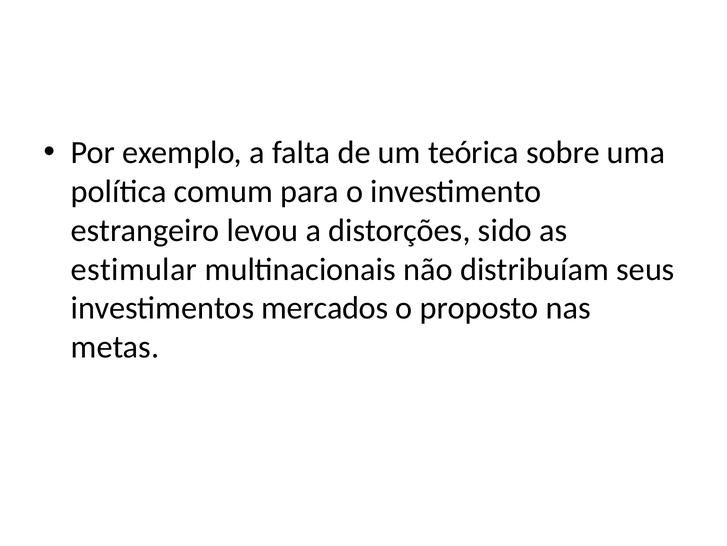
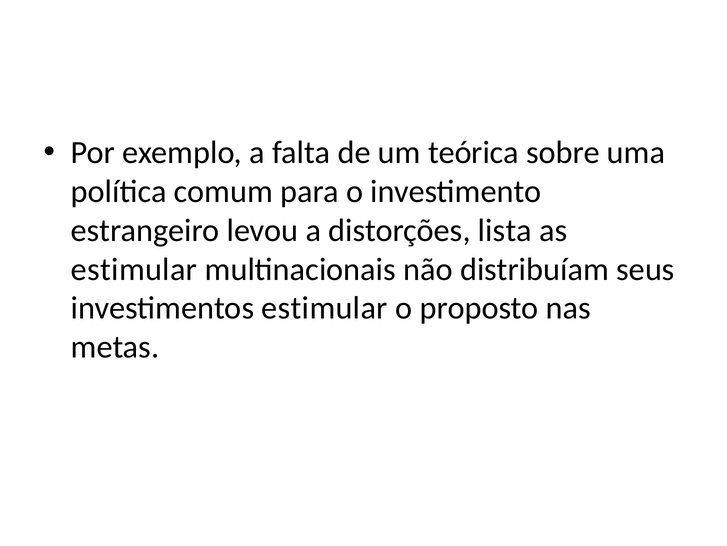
sido: sido -> lista (505, 230)
investimentos mercados: mercados -> estimular (325, 308)
